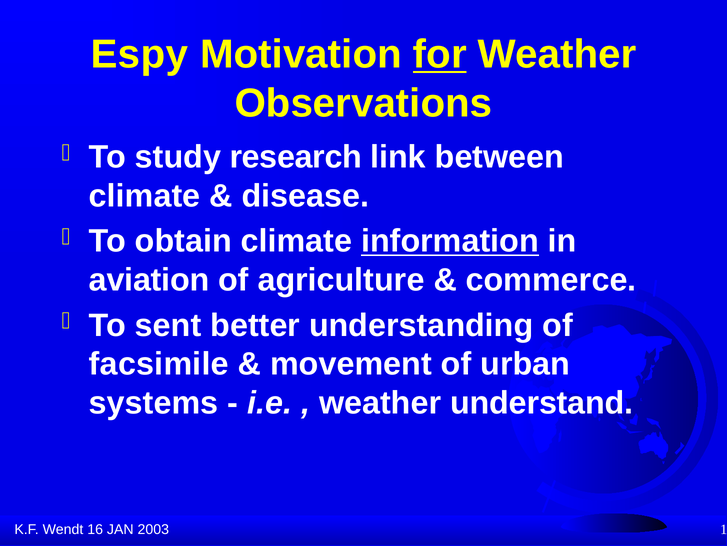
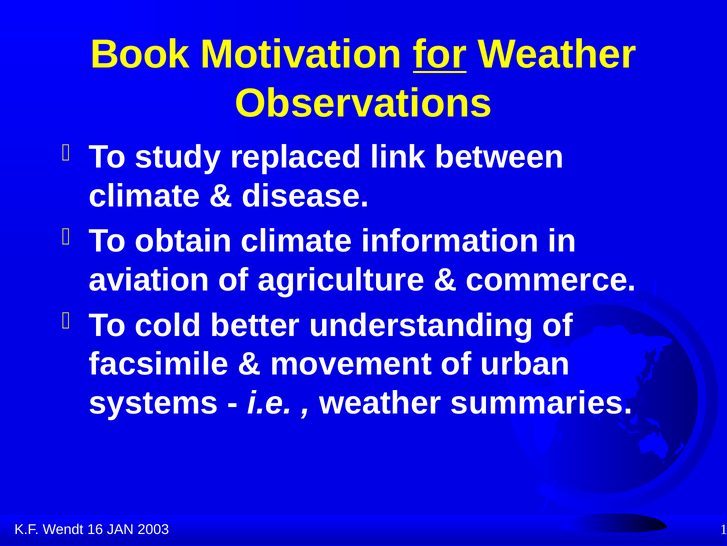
Espy: Espy -> Book (140, 55)
research: research -> replaced (296, 157)
information underline: present -> none (450, 241)
sent: sent -> cold (168, 325)
understand: understand -> summaries (541, 403)
